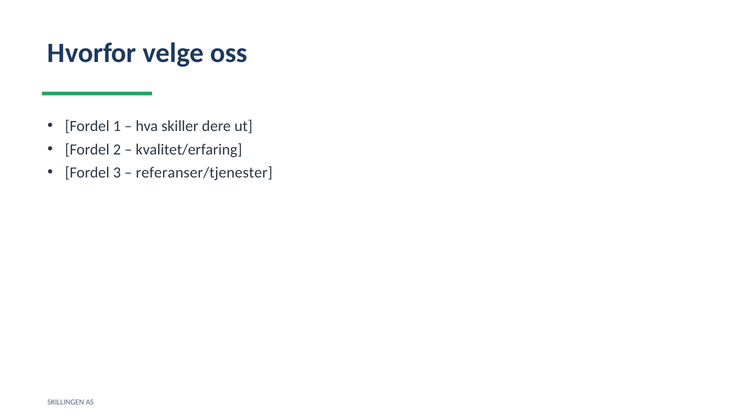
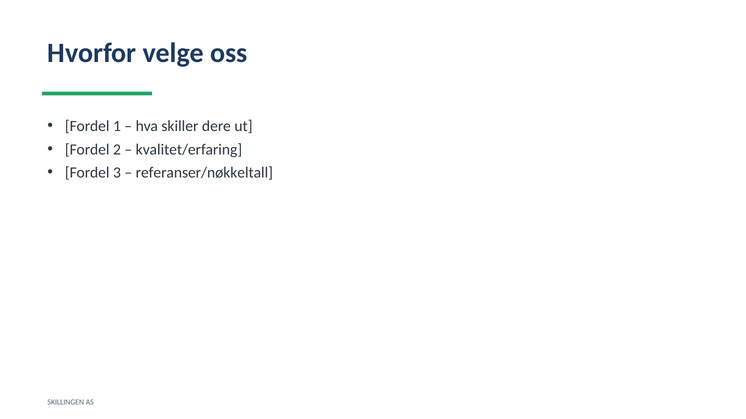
referanser/tjenester: referanser/tjenester -> referanser/nøkkeltall (204, 173)
